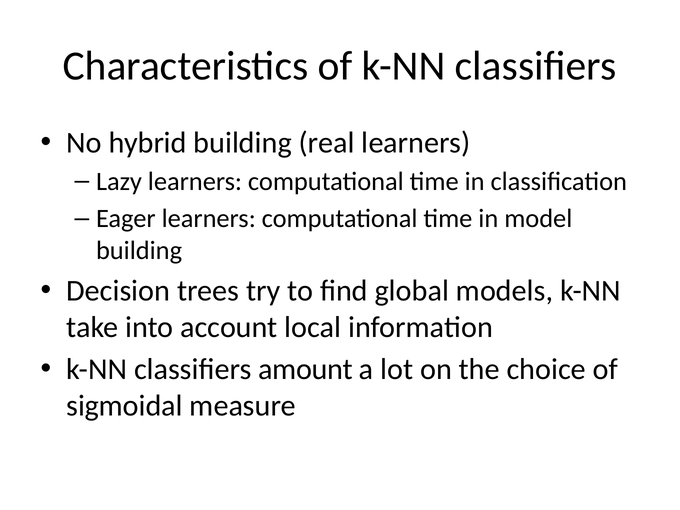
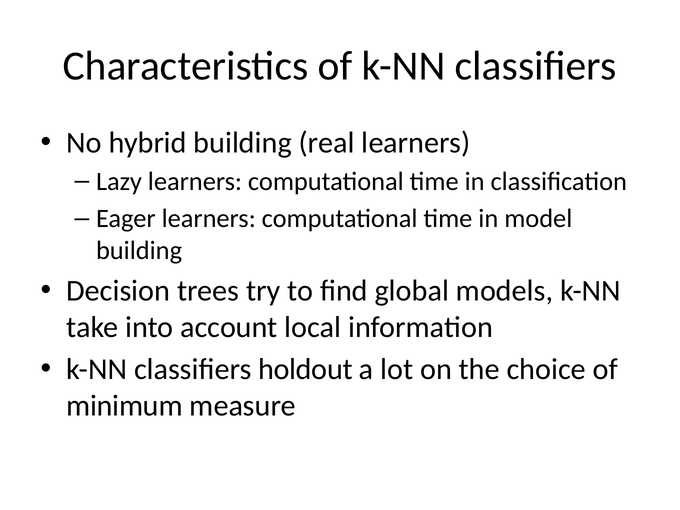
amount: amount -> holdout (305, 369)
sigmoidal: sigmoidal -> minimum (125, 406)
